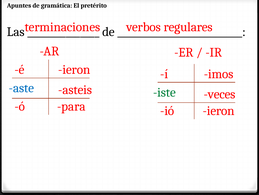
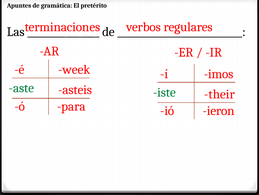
ieron: ieron -> week (74, 69)
aste colour: blue -> green (21, 88)
veces: veces -> their (219, 94)
